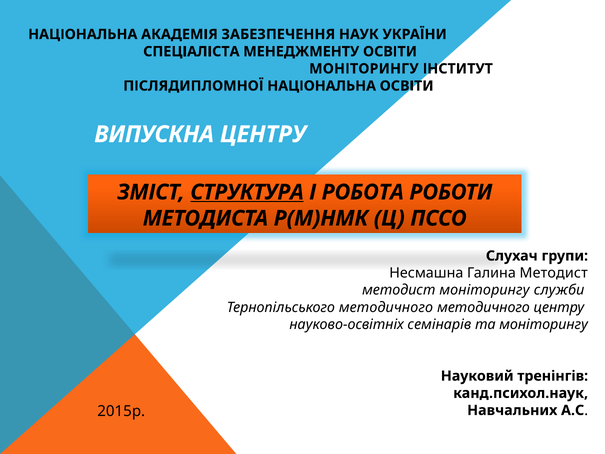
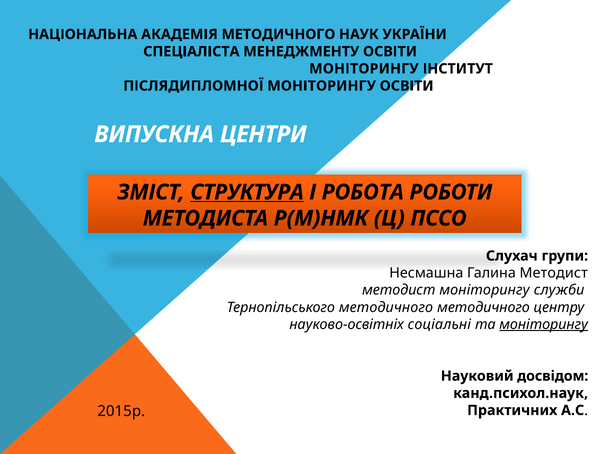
АКАДЕМІЯ ЗАБЕЗПЕЧЕННЯ: ЗАБЕЗПЕЧЕННЯ -> МЕТОДИЧНОГО (278, 34)
ПІСЛЯДИПЛОМНОЇ НАЦІОНАЛЬНА: НАЦІОНАЛЬНА -> МОНІТОРИНГУ (322, 86)
ВИПУСКНА ЦЕНТРУ: ЦЕНТРУ -> ЦЕНТРИ (263, 134)
семінарів: семінарів -> соціальні (439, 324)
моніторингу underline: none -> present (544, 324)
тренінгів: тренінгів -> досвідом (553, 376)
Навчальних: Навчальних -> Практичних (512, 410)
